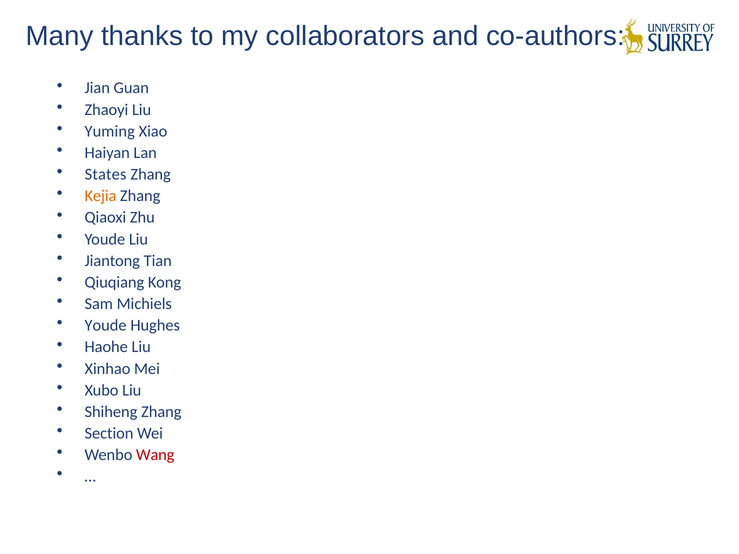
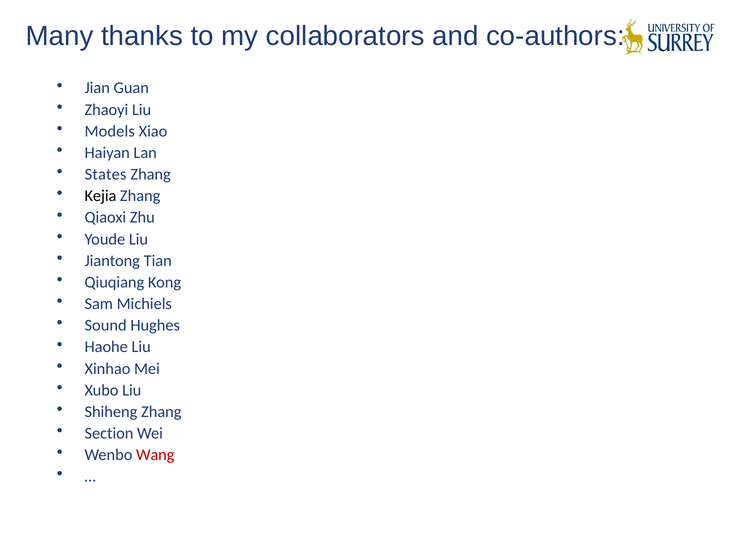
Yuming: Yuming -> Models (110, 131)
Kejia colour: orange -> black (101, 196)
Youde: Youde -> Sound (106, 326)
